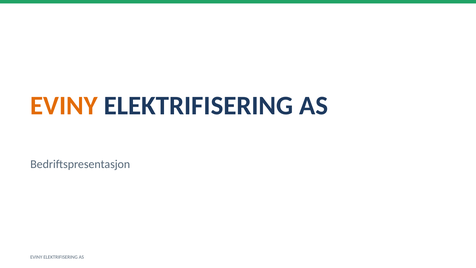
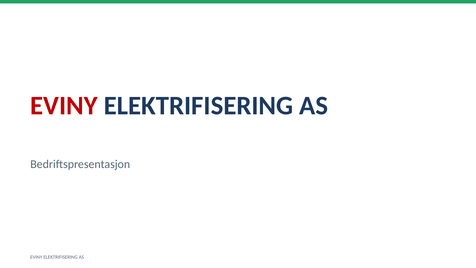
EVINY colour: orange -> red (64, 106)
